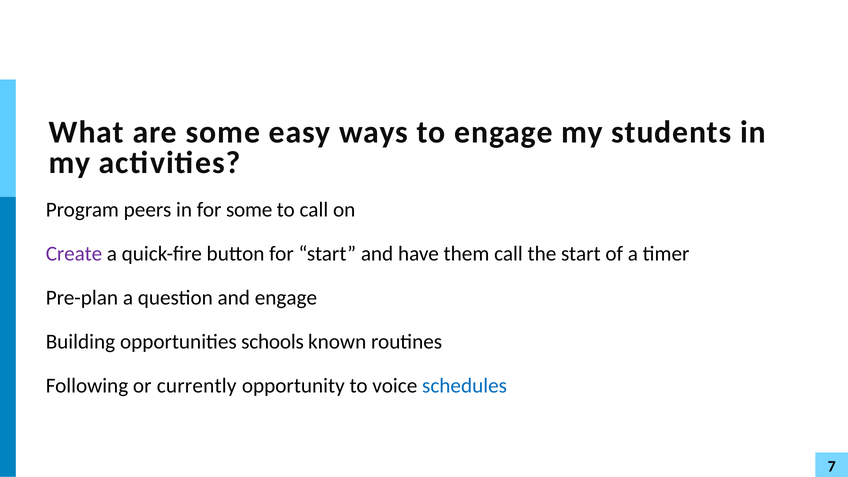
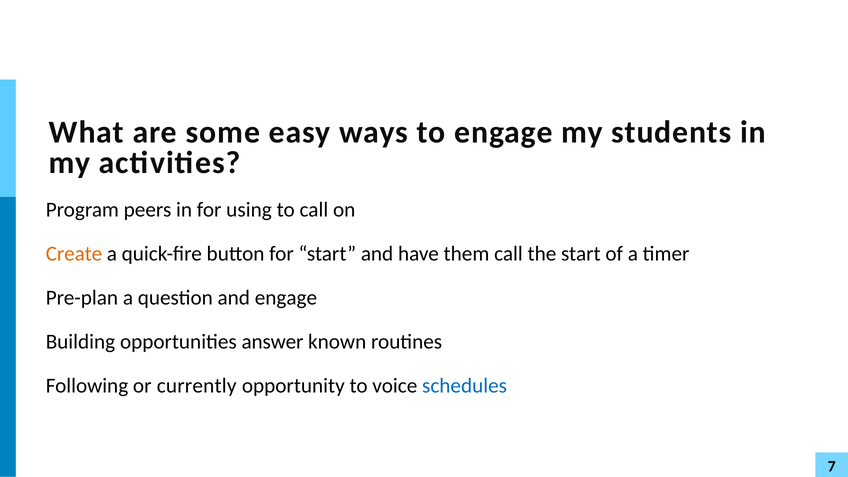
for some: some -> using (249, 210)
Create colour: purple -> orange (74, 254)
schools: schools -> answer (273, 342)
